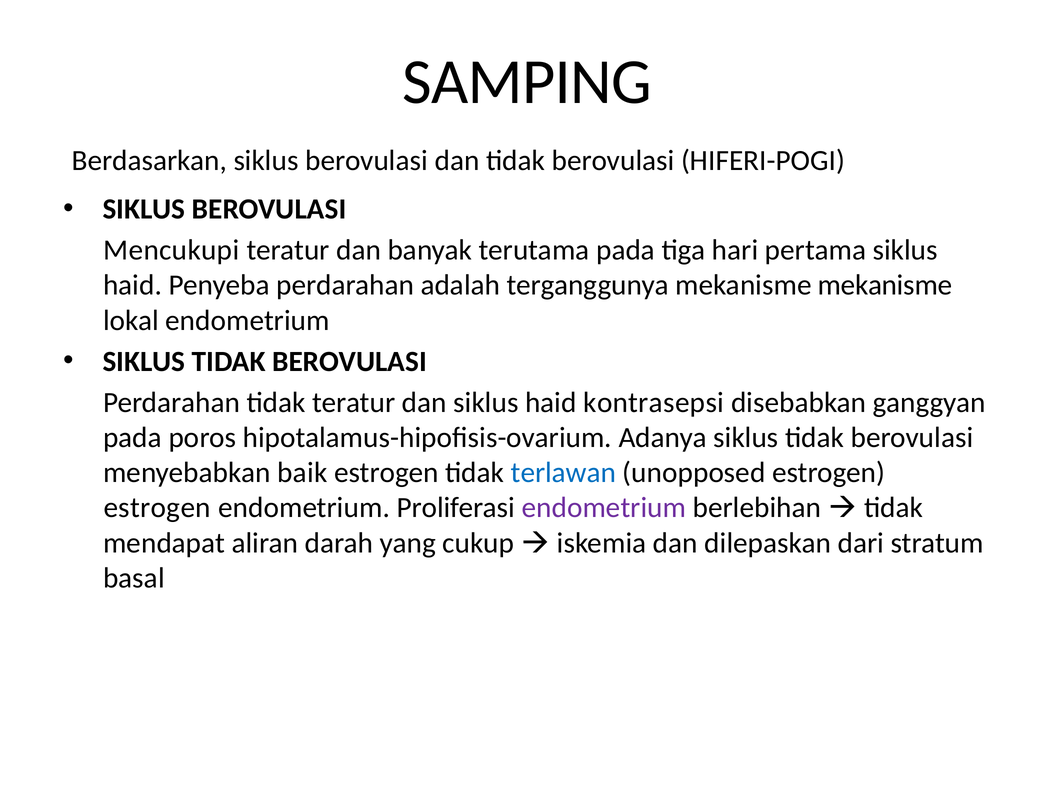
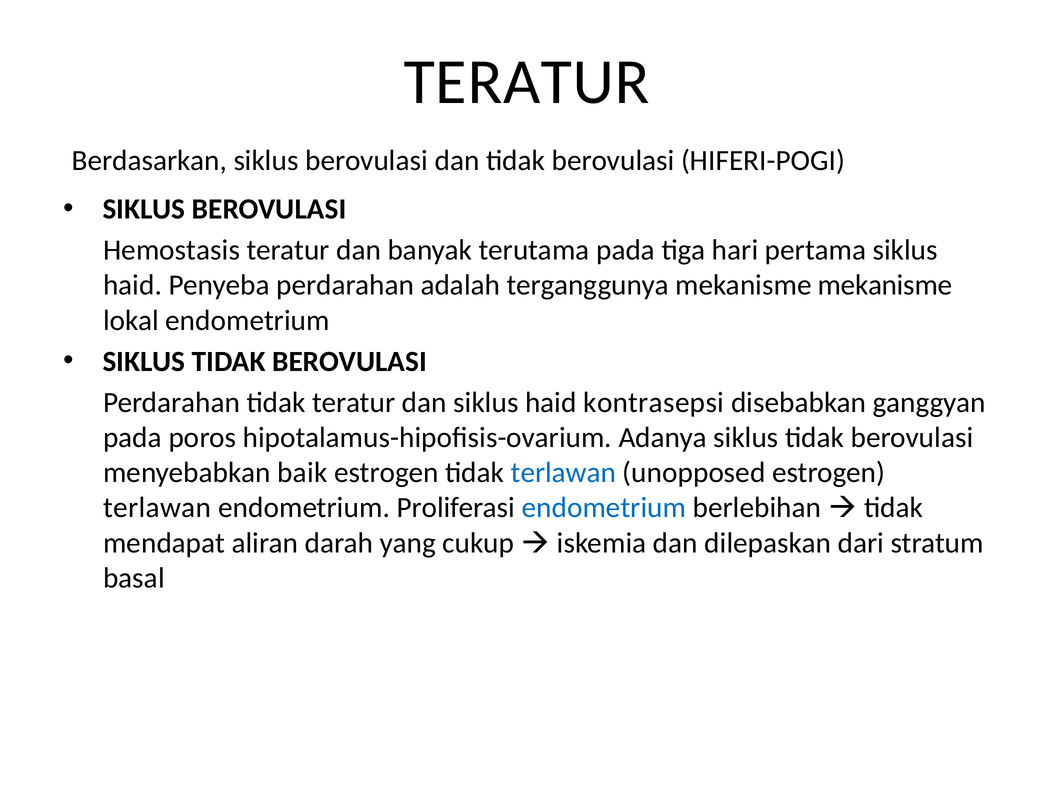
SAMPING: SAMPING -> TERATUR (527, 82)
Mencukupi: Mencukupi -> Hemostasis (172, 250)
estrogen: estrogen -> terlawan (157, 508)
endometrium colour: purple -> blue (604, 508)
